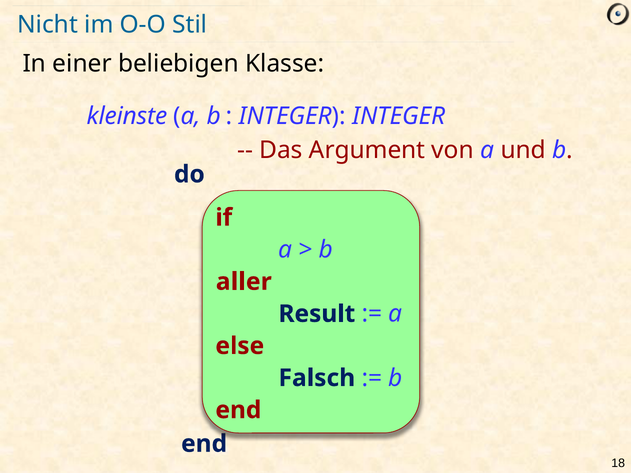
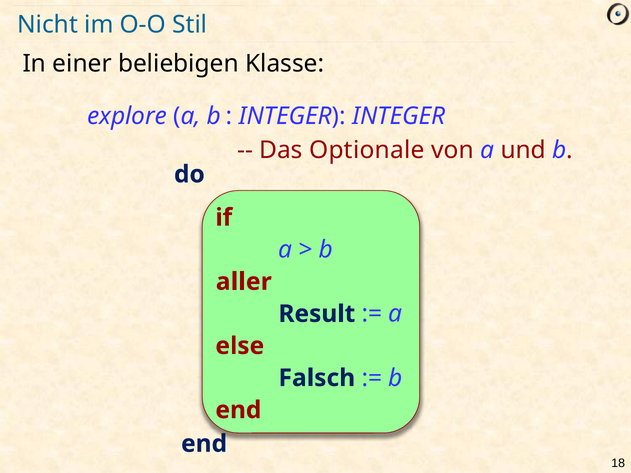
kleinste: kleinste -> explore (127, 116)
Argument: Argument -> Optionale (367, 150)
